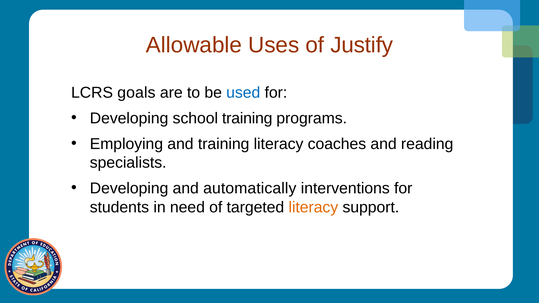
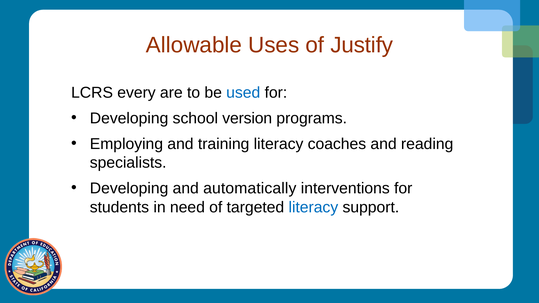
goals: goals -> every (136, 93)
school training: training -> version (247, 118)
literacy colour: orange -> blue (313, 207)
